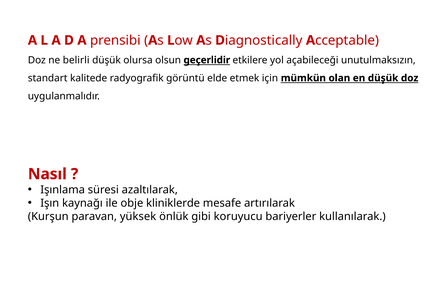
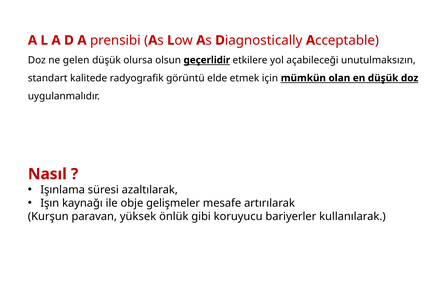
belirli: belirli -> gelen (76, 60)
kliniklerde: kliniklerde -> gelişmeler (173, 203)
